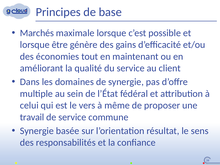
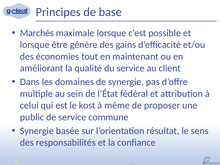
vers: vers -> kost (87, 105)
travail: travail -> public (32, 117)
